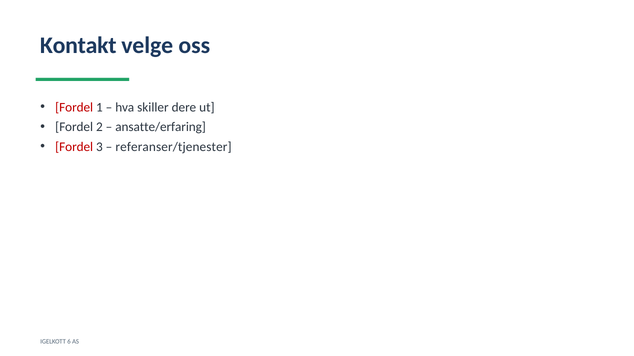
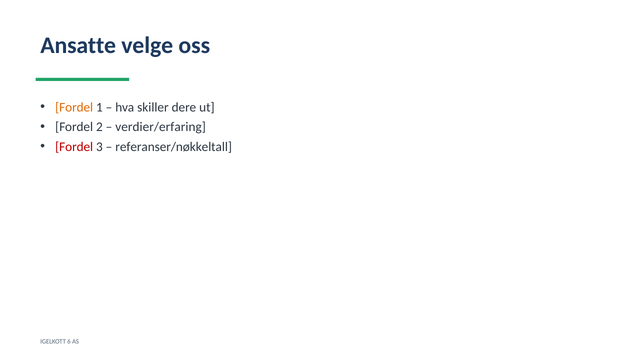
Kontakt: Kontakt -> Ansatte (78, 45)
Fordel colour: red -> orange (74, 107)
ansatte/erfaring: ansatte/erfaring -> verdier/erfaring (161, 127)
referanser/tjenester: referanser/tjenester -> referanser/nøkkeltall (174, 147)
